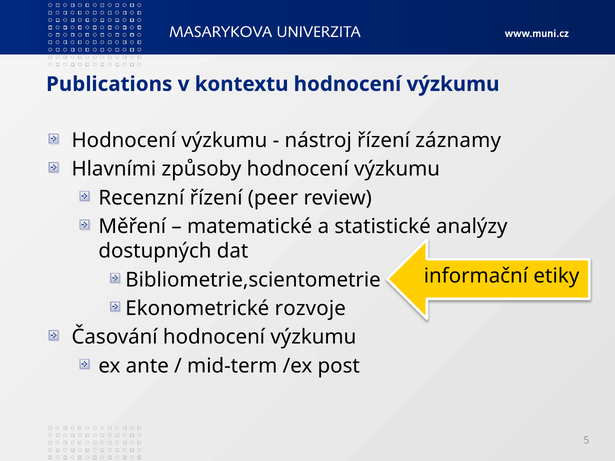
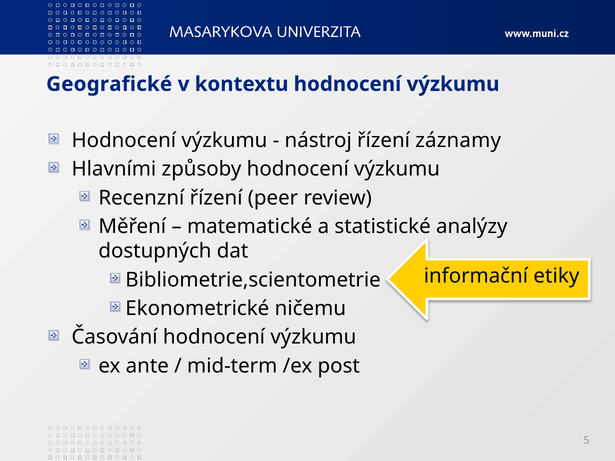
Publications: Publications -> Geografické (109, 84)
rozvoje: rozvoje -> ničemu (310, 309)
